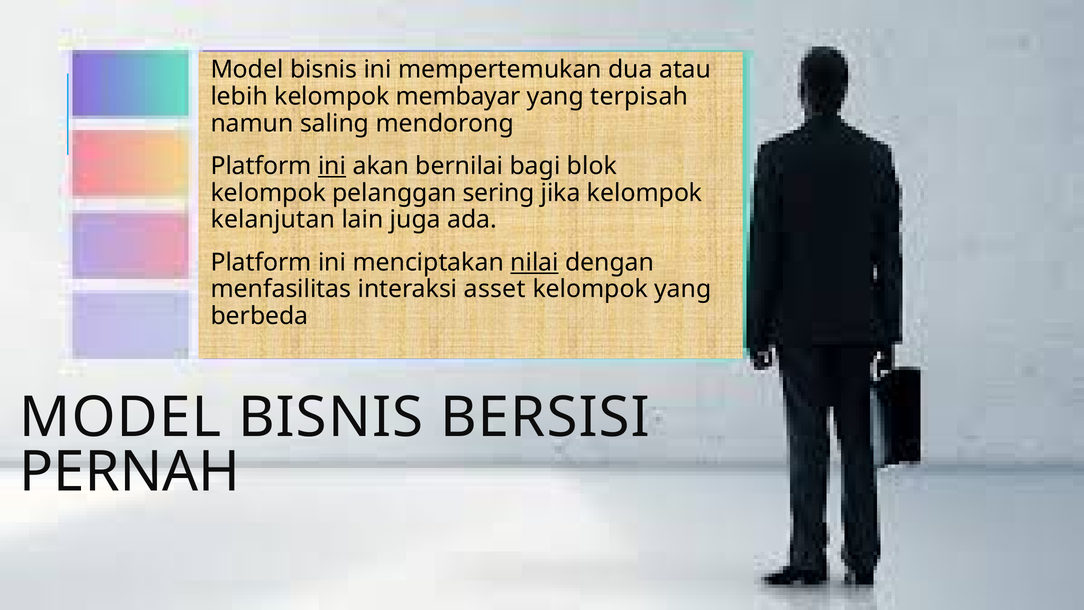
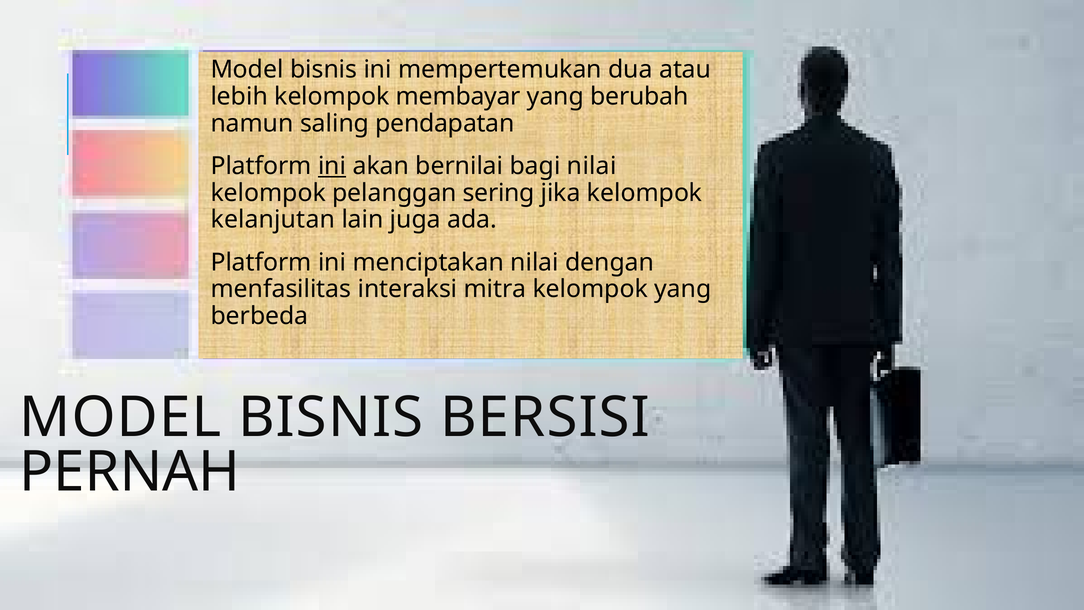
terpisah: terpisah -> berubah (639, 96)
mendorong: mendorong -> pendapatan (445, 123)
bagi blok: blok -> nilai (592, 166)
nilai underline: present -> none (535, 262)
asset: asset -> mitra (495, 289)
